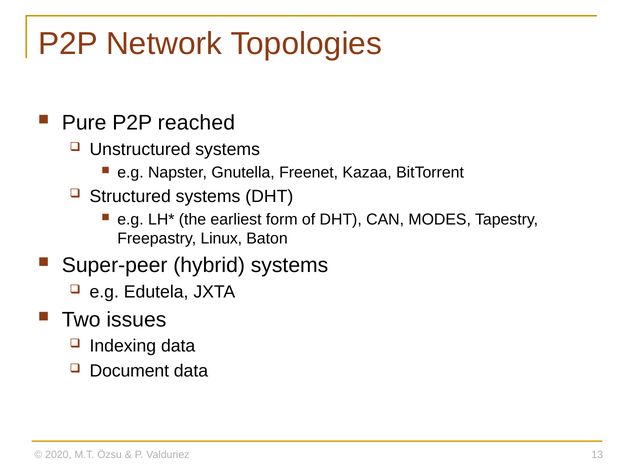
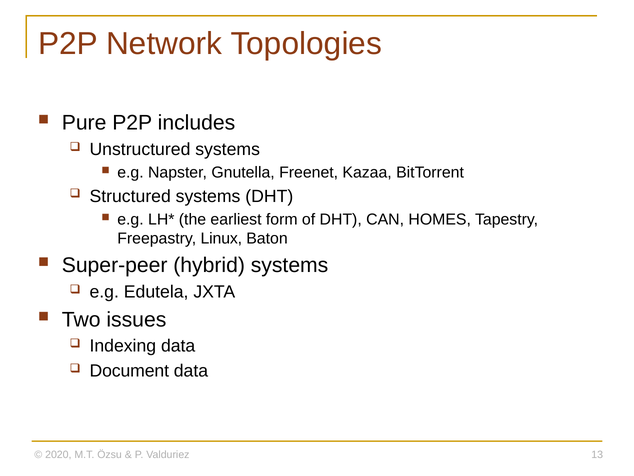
reached: reached -> includes (196, 123)
MODES: MODES -> HOMES (440, 219)
